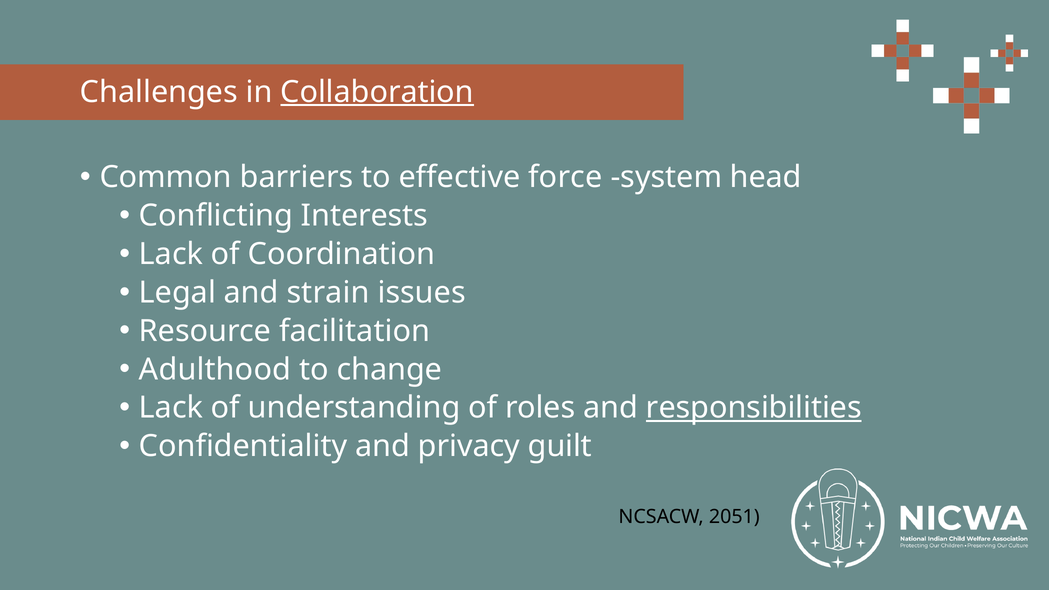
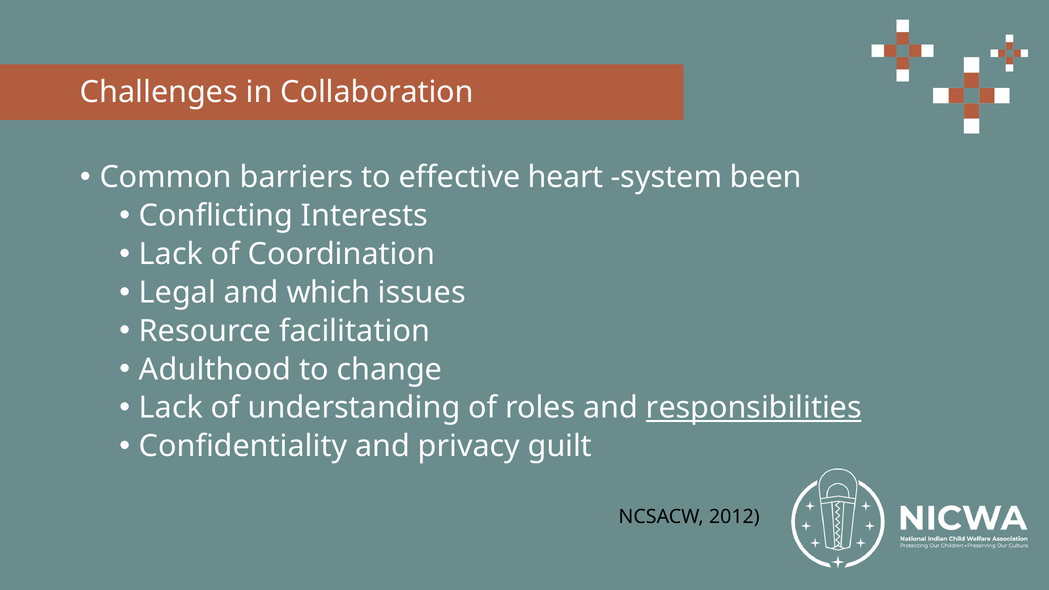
Collaboration underline: present -> none (377, 92)
force: force -> heart (566, 177)
head: head -> been (766, 177)
strain: strain -> which (328, 293)
2051: 2051 -> 2012 (734, 517)
